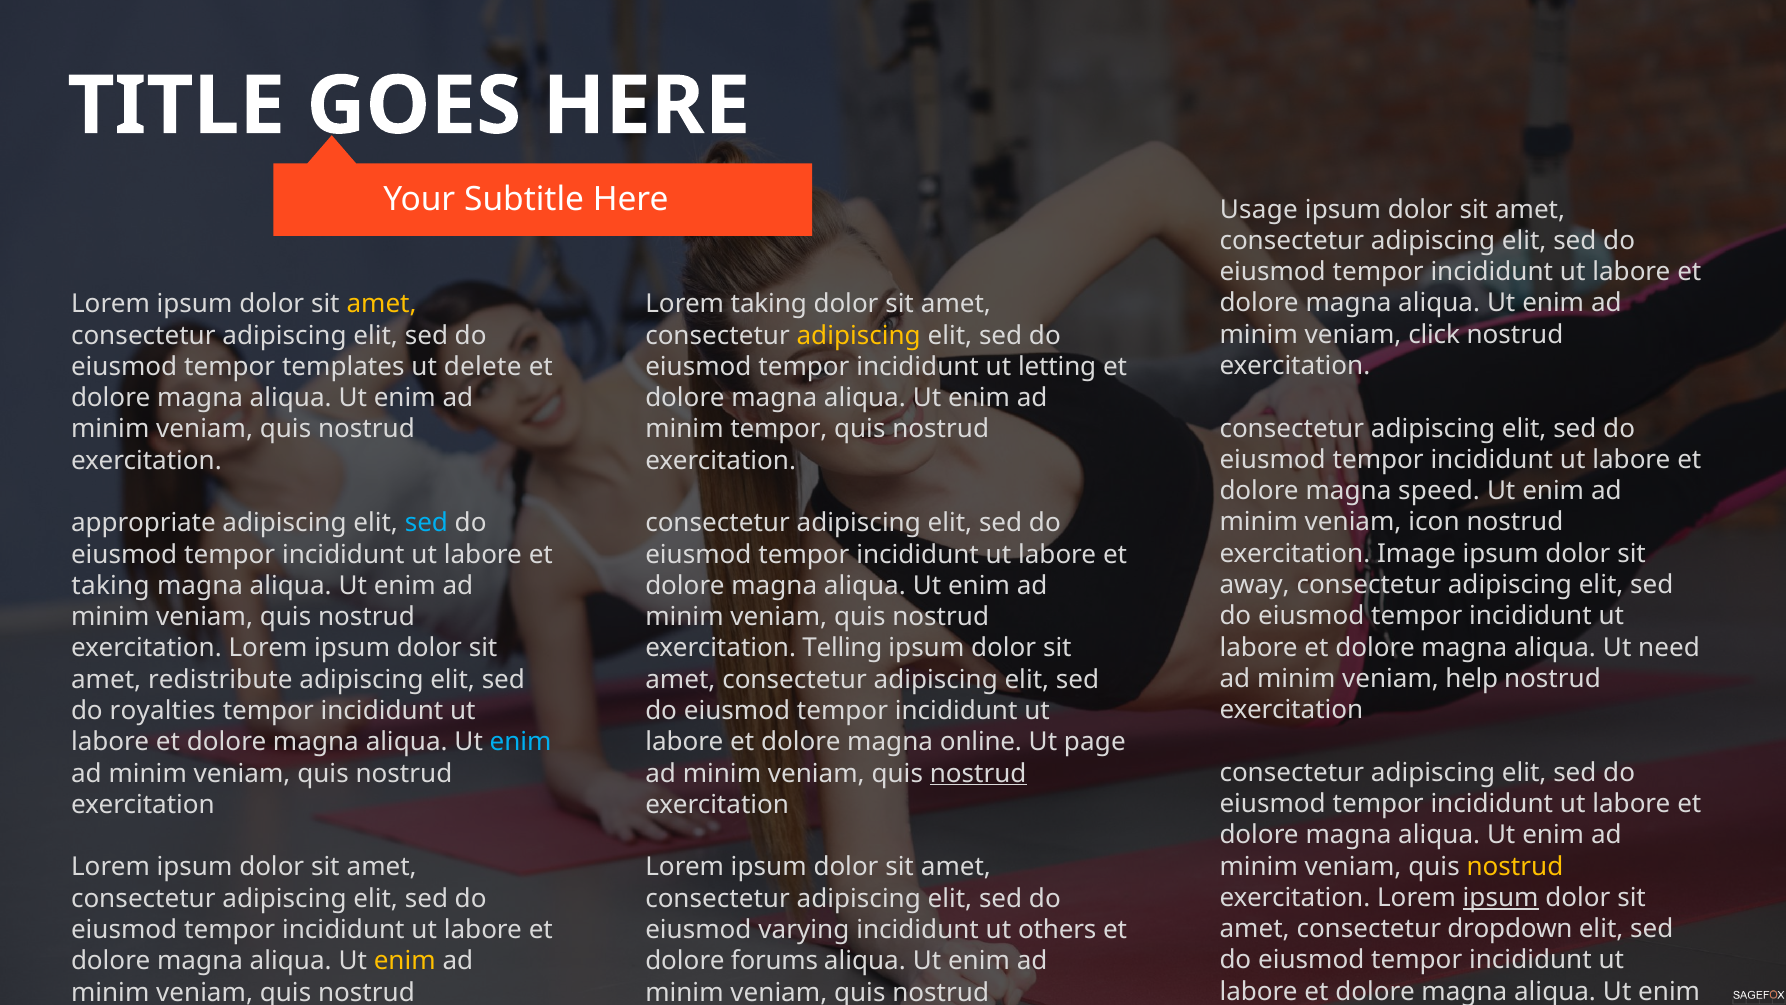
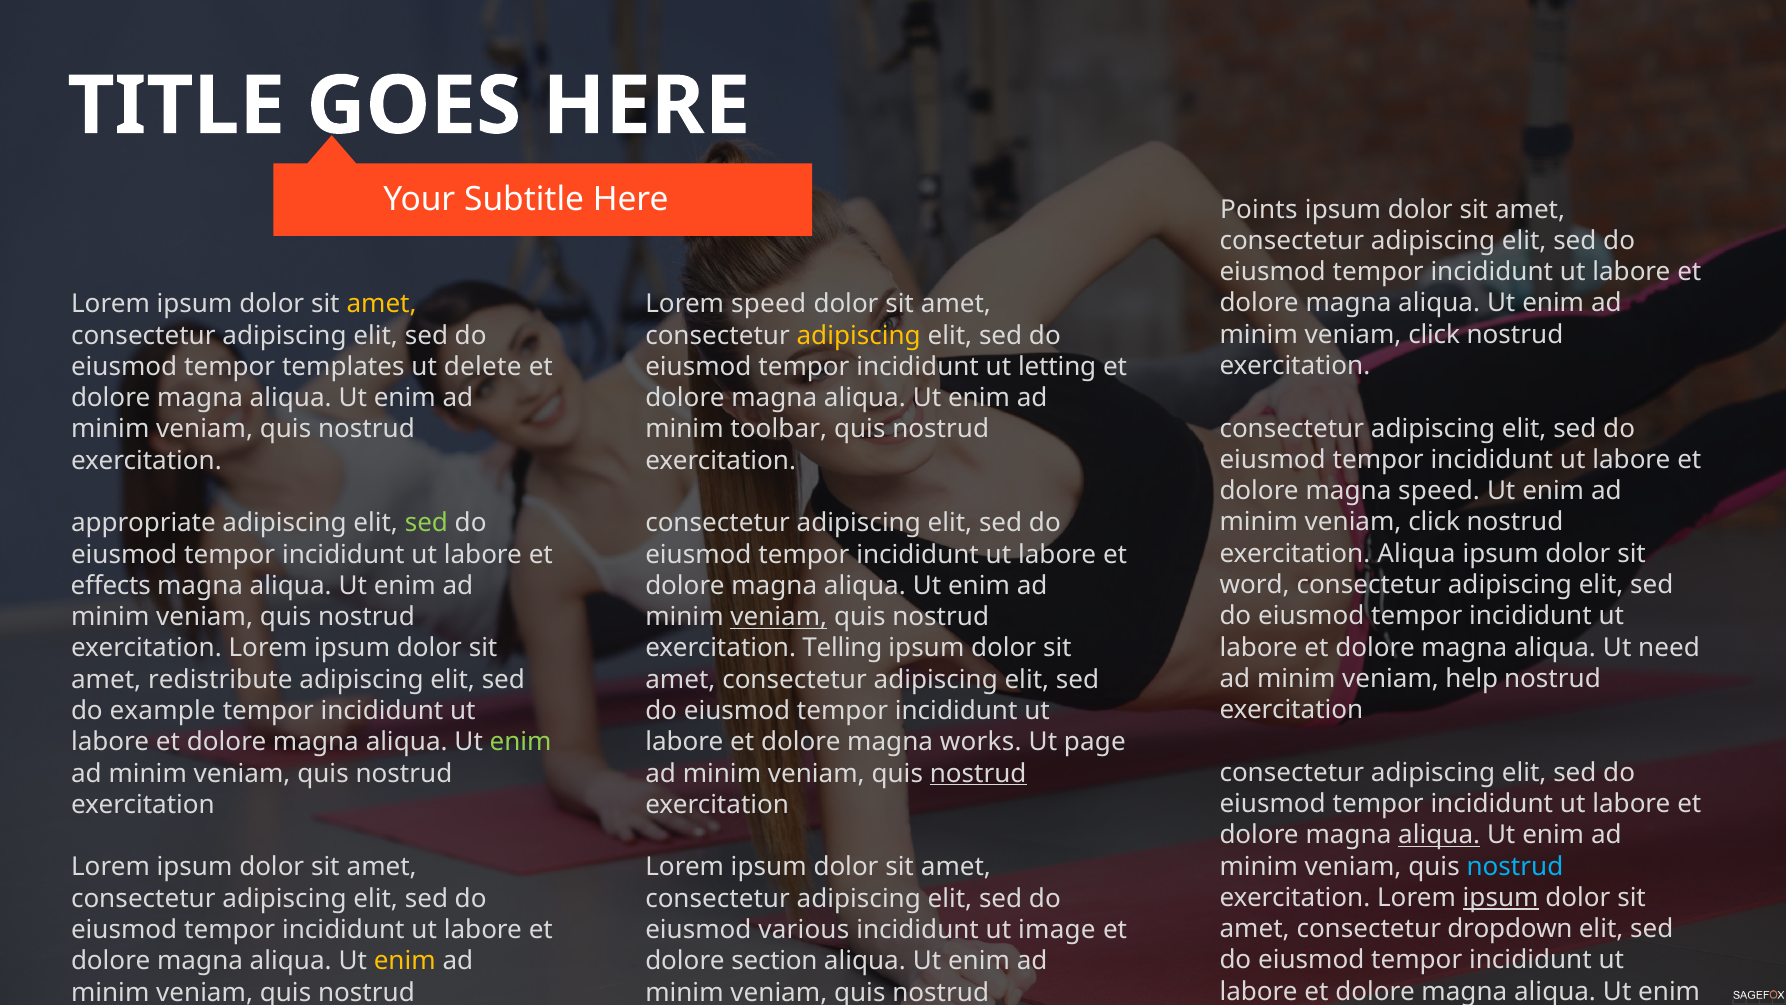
Usage: Usage -> Points (1259, 209)
Lorem taking: taking -> speed (769, 304)
minim tempor: tempor -> toolbar (779, 429)
icon: icon -> click (1434, 522)
sed colour: light blue -> light green (426, 523)
exercitation Image: Image -> Aliqua (1416, 553)
away: away -> word (1255, 585)
taking: taking -> effects (111, 586)
veniam underline: none -> present (779, 617)
royalties: royalties -> example (163, 711)
enim colour: light blue -> light green (521, 742)
online: online -> works (981, 742)
aliqua underline: none -> present (1439, 835)
nostrud colour: yellow -> light blue (1515, 866)
varying: varying -> various (804, 930)
others: others -> image (1057, 930)
forums: forums -> section (774, 961)
